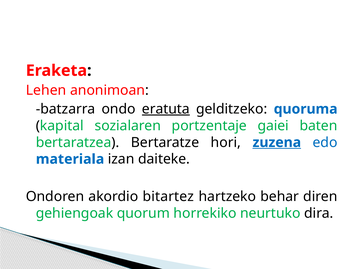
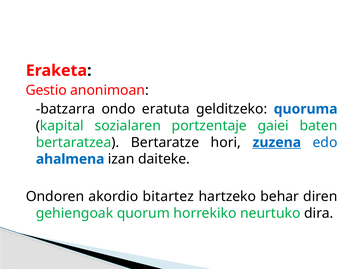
Lehen: Lehen -> Gestio (46, 90)
eratuta underline: present -> none (166, 109)
materiala: materiala -> ahalmena (70, 159)
